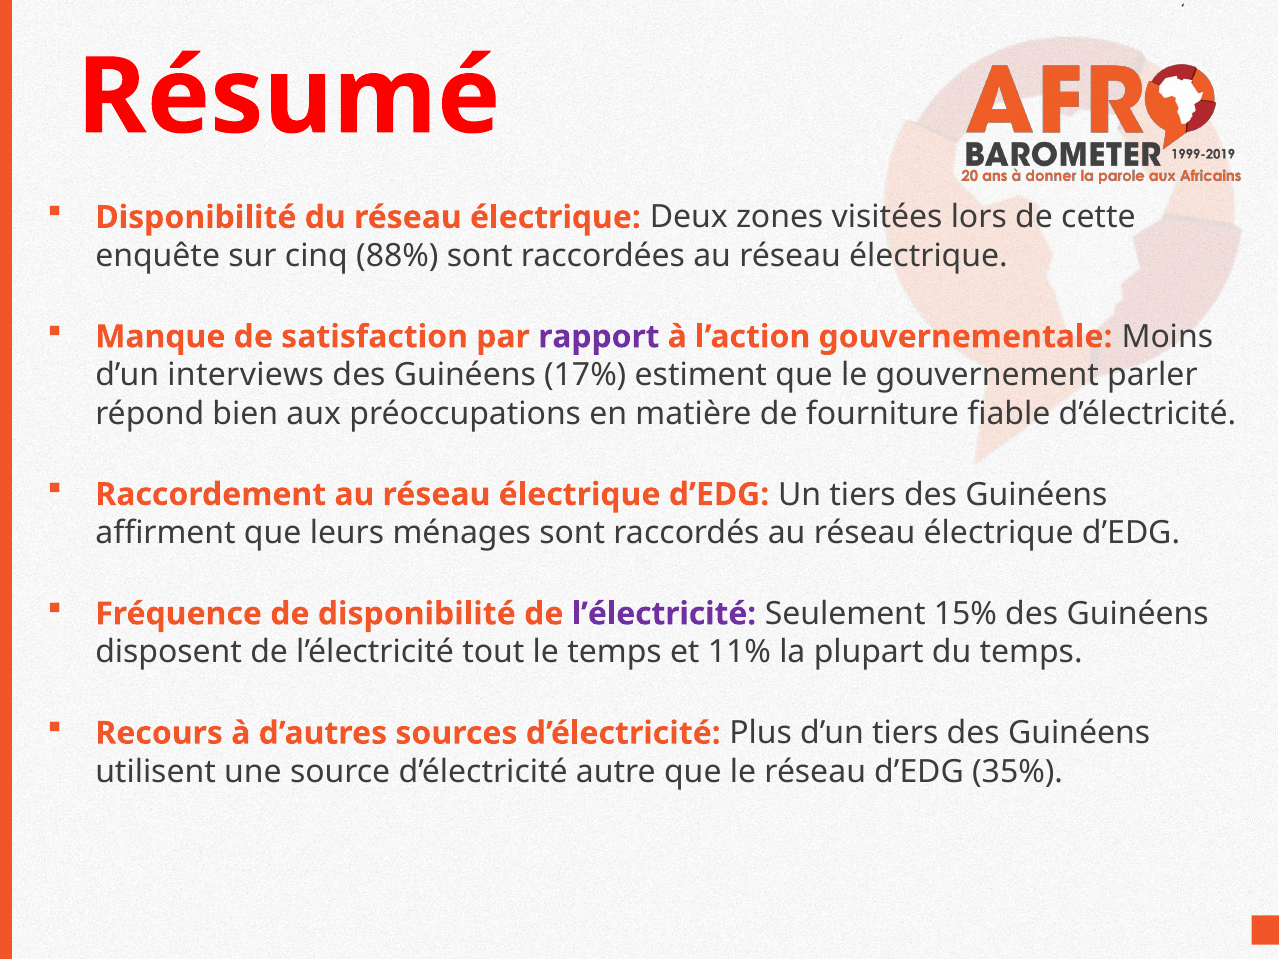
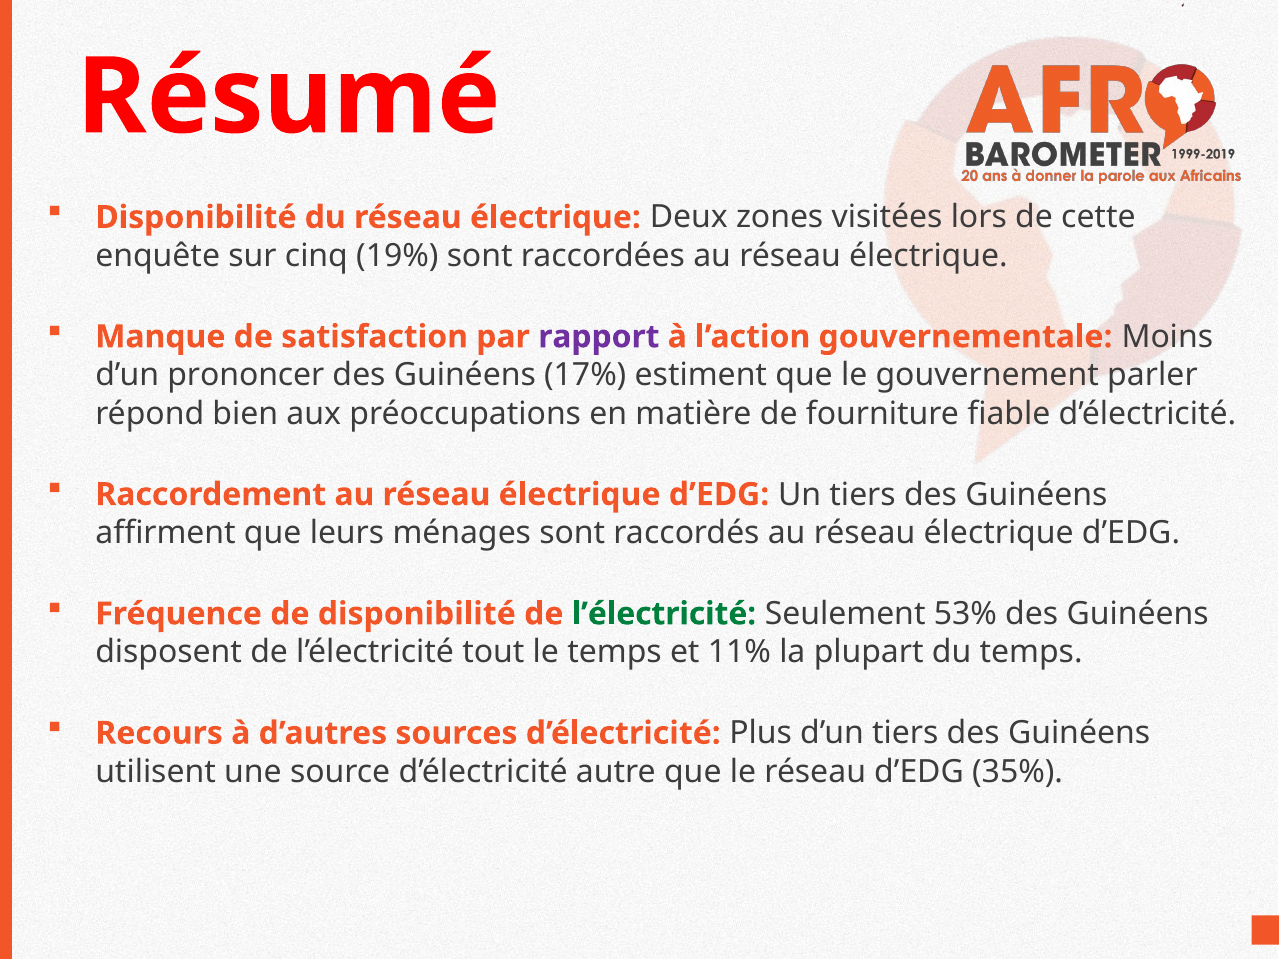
88%: 88% -> 19% (397, 256)
interviews: interviews -> prononcer (246, 375)
l’électricité colour: purple -> green (664, 614)
15%: 15% -> 53% (965, 614)
